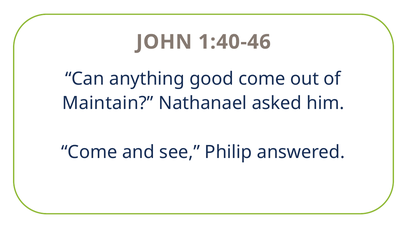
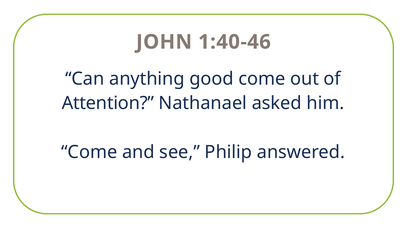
Maintain: Maintain -> Attention (108, 103)
